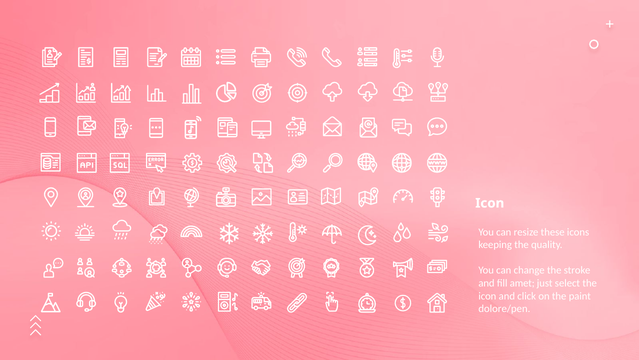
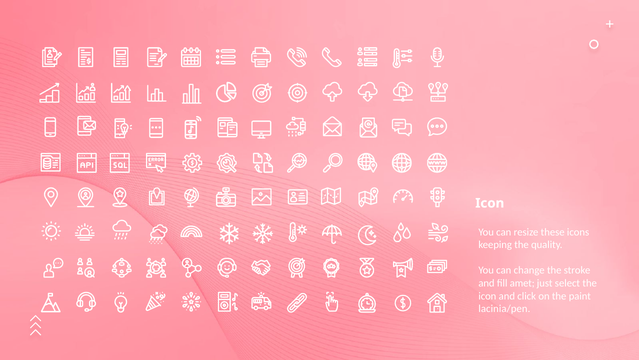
dolore/pen: dolore/pen -> lacinia/pen (504, 308)
